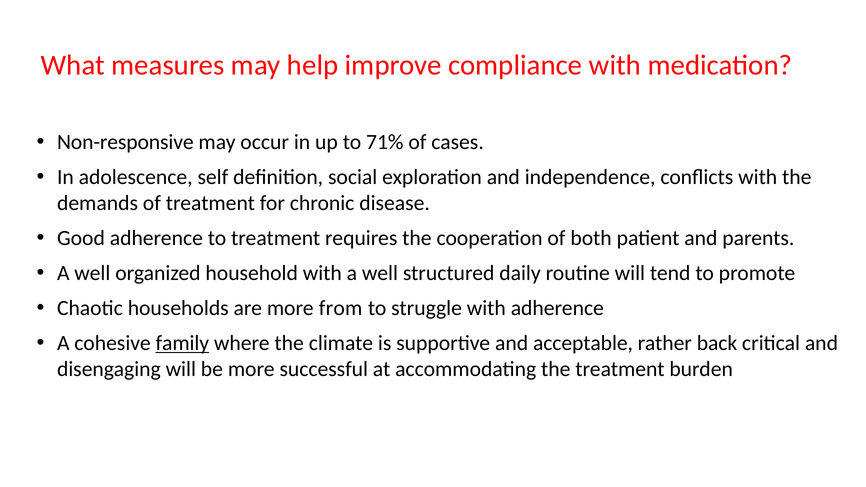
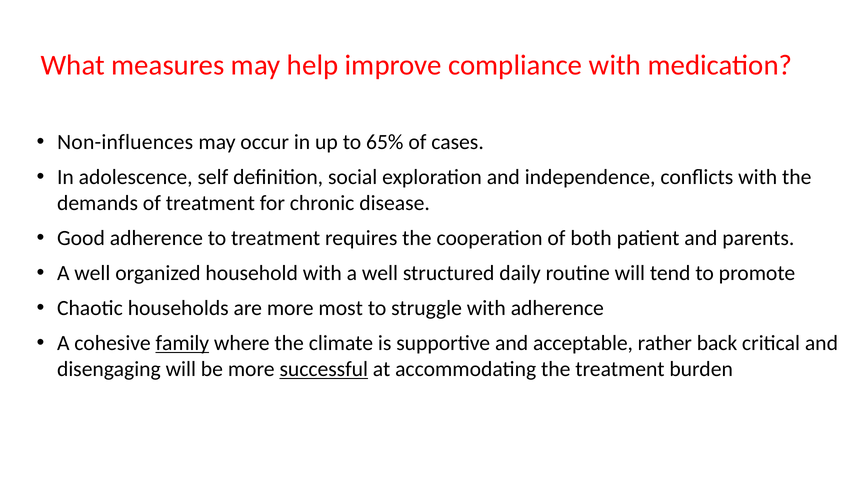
Non-responsive: Non-responsive -> Non-influences (125, 142)
71%: 71% -> 65% (385, 142)
from: from -> most (341, 308)
successful underline: none -> present (324, 369)
